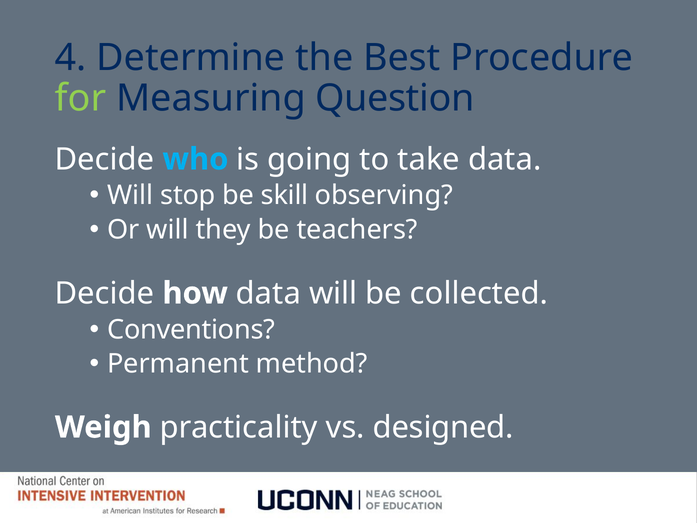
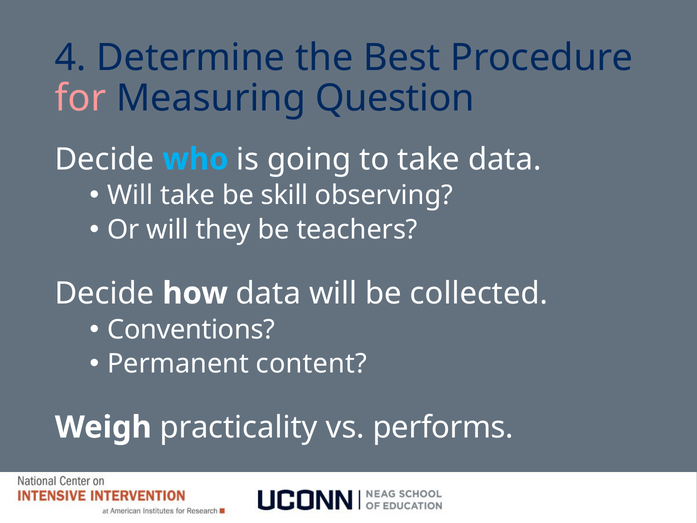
for colour: light green -> pink (81, 98)
Will stop: stop -> take (188, 195)
method: method -> content (312, 364)
designed: designed -> performs (443, 427)
